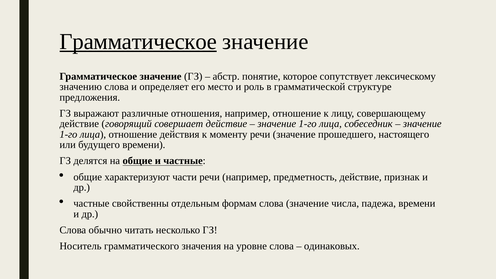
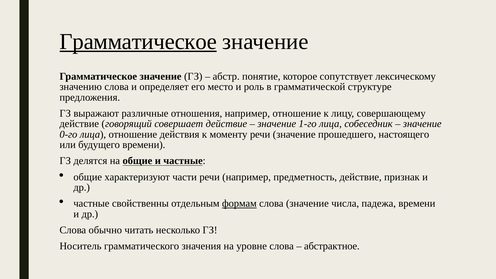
1-го: 1-го -> 0-го (68, 134)
формам underline: none -> present (239, 204)
одинаковых: одинаковых -> абстрактное (332, 246)
